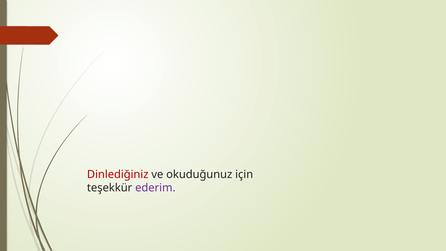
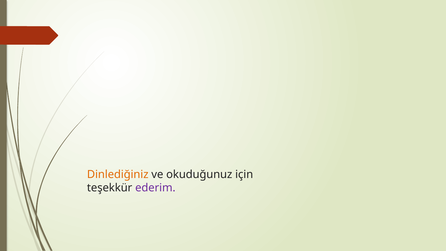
Dinlediğiniz colour: red -> orange (118, 174)
